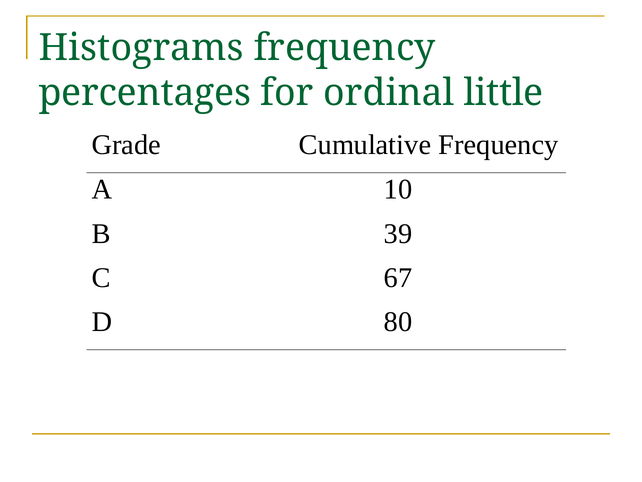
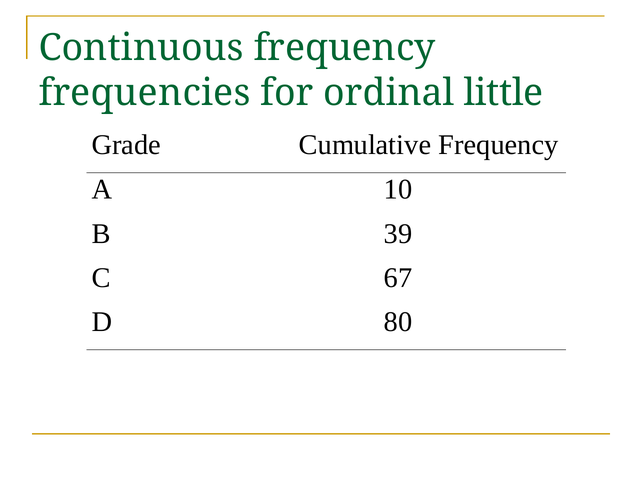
Histograms: Histograms -> Continuous (141, 48)
percentages: percentages -> frequencies (145, 93)
